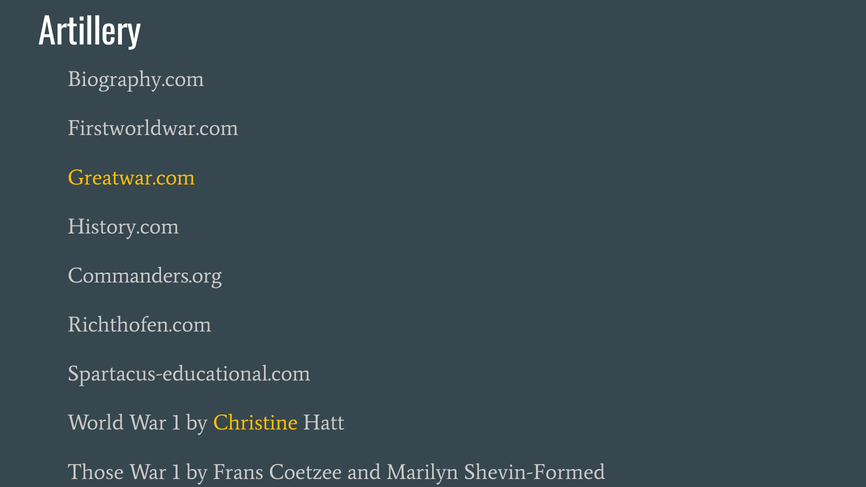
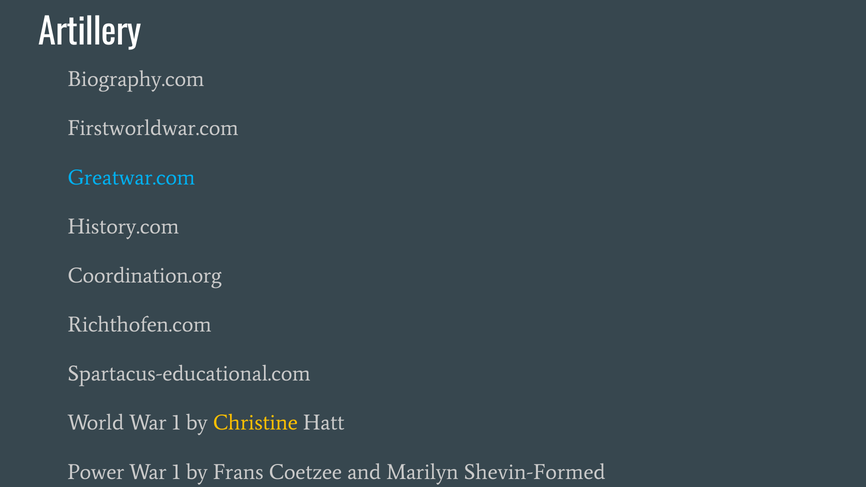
Greatwar.com colour: yellow -> light blue (131, 177)
Commanders.org: Commanders.org -> Coordination.org (145, 276)
Those: Those -> Power (96, 472)
